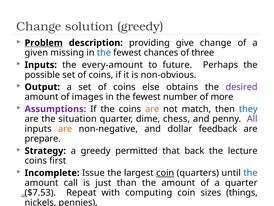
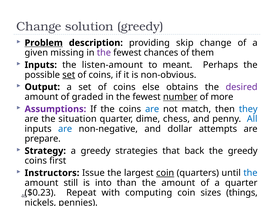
give: give -> skip (185, 43)
the colour: blue -> purple (104, 53)
three: three -> them (203, 53)
every-amount: every-amount -> listen-amount (112, 65)
future: future -> meant (177, 65)
set underline: none -> present (69, 75)
images: images -> graded (88, 97)
number underline: none -> present (180, 97)
are colour: orange -> blue (152, 109)
All colour: purple -> blue (252, 119)
are colour: orange -> blue (65, 129)
feedback: feedback -> attempts (218, 129)
permitted: permitted -> strategies (136, 151)
the lecture: lecture -> greedy (243, 151)
Incomplete: Incomplete -> Instructors (52, 173)
call: call -> still (71, 182)
just: just -> into (103, 182)
$7.53: $7.53 -> $0.23 (40, 192)
